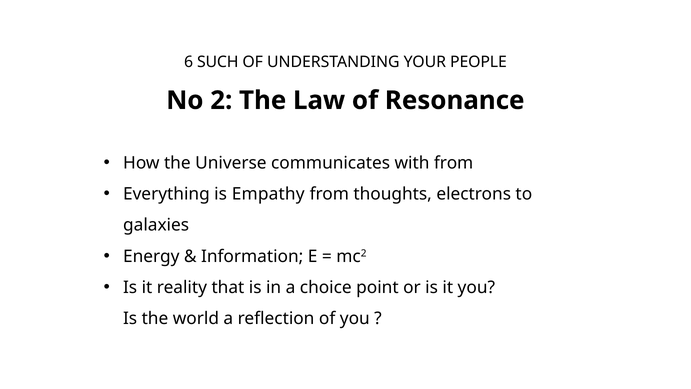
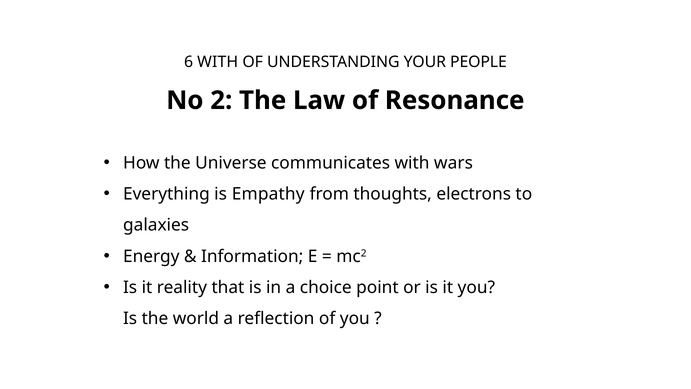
6 SUCH: SUCH -> WITH (218, 62)
with from: from -> wars (453, 163)
